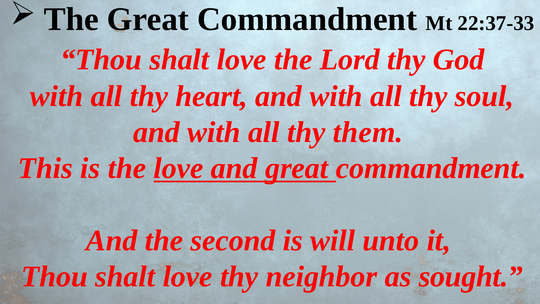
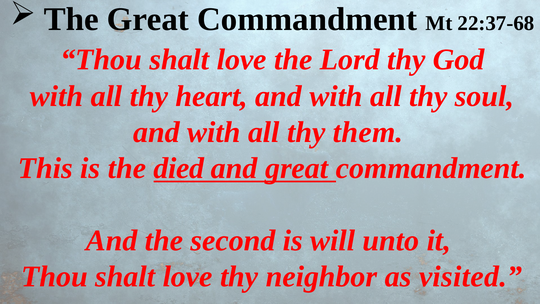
22:37-33: 22:37-33 -> 22:37-68 (496, 23)
the love: love -> died (179, 168)
sought: sought -> visited (471, 276)
